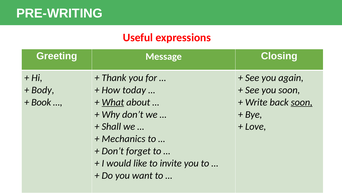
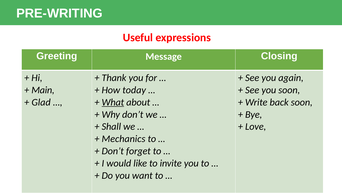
Body: Body -> Main (43, 90)
Book: Book -> Glad (41, 102)
soon underline: present -> none (302, 102)
